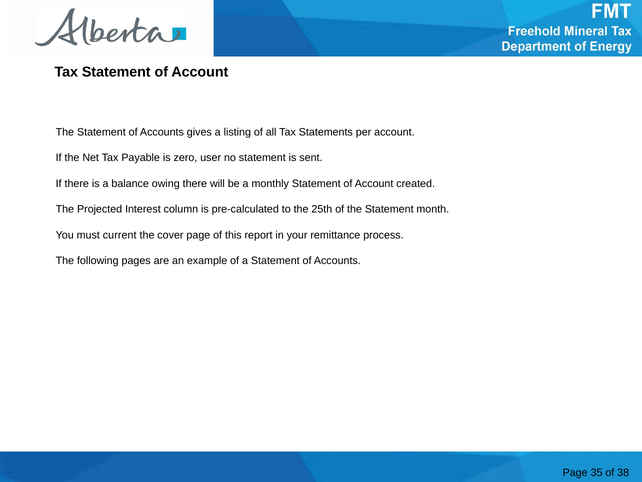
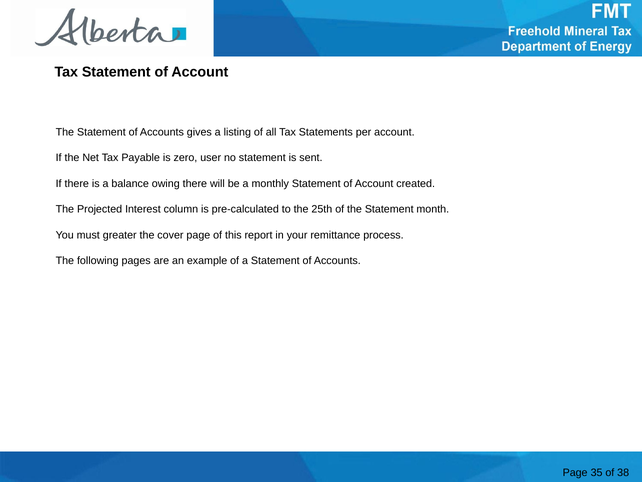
current: current -> greater (120, 235)
